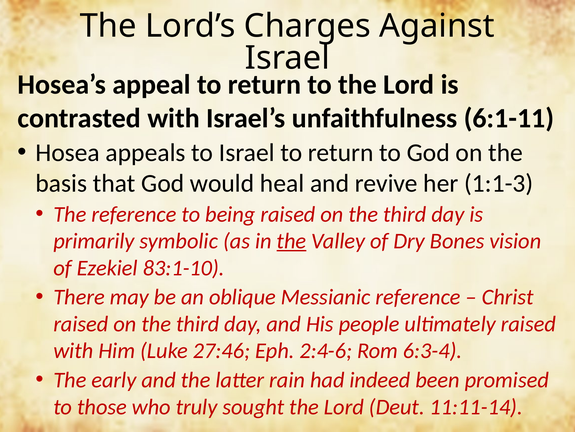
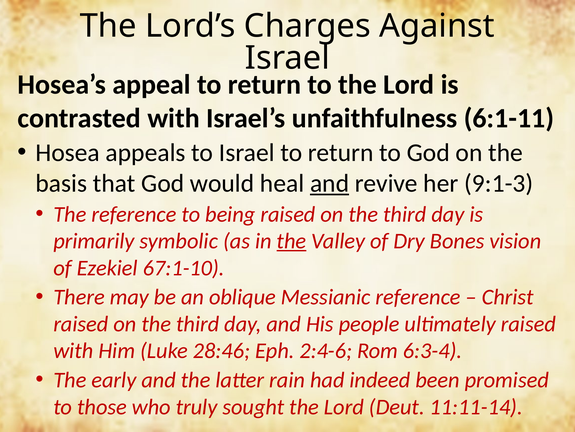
and underline: none -> present (330, 183)
1:1-3: 1:1-3 -> 9:1-3 (499, 183)
83:1-10: 83:1-10 -> 67:1-10 (184, 268)
27:46: 27:46 -> 28:46 (221, 350)
